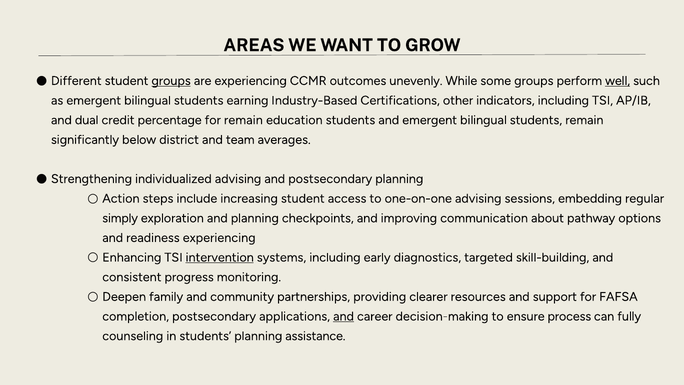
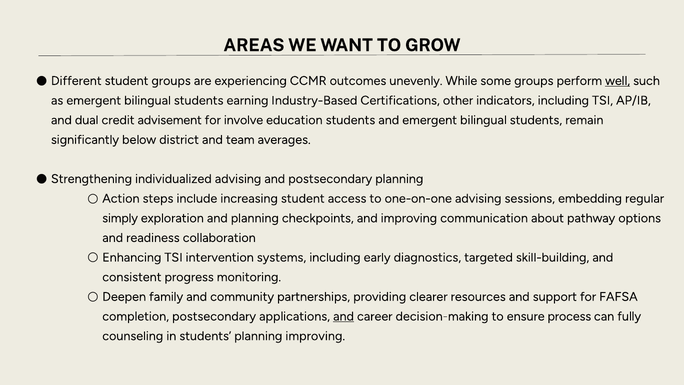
groups underline: present -> none (171, 81)
percentage: percentage -> advisement (170, 120)
for remain: remain -> involve (244, 120)
readiness experiencing: experiencing -> collaboration (219, 238)
intervention underline: present -> none (220, 257)
planning assistance: assistance -> improving (315, 336)
